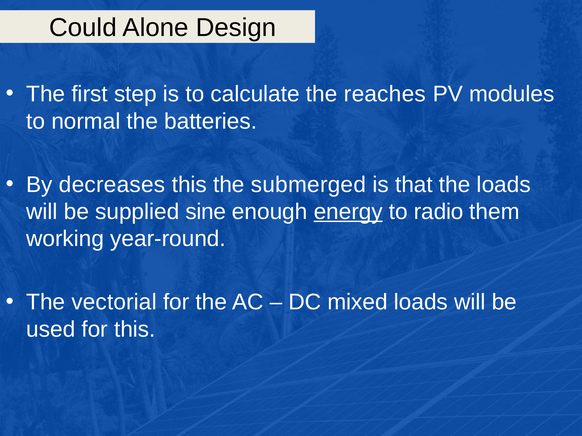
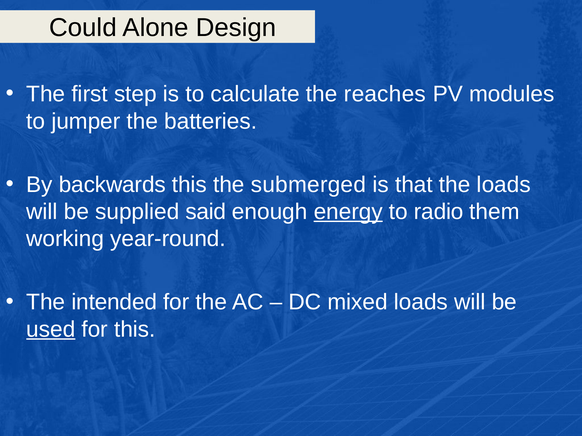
normal: normal -> jumper (86, 121)
decreases: decreases -> backwards (112, 185)
sine: sine -> said (206, 212)
vectorial: vectorial -> intended (114, 303)
used underline: none -> present (51, 330)
